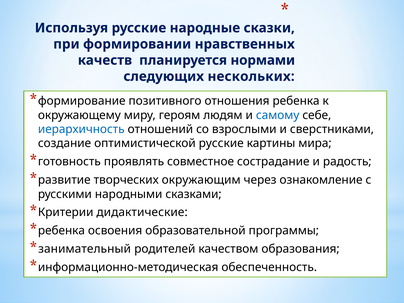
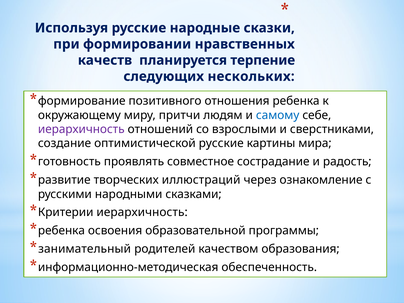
нормами: нормами -> терпение (263, 60)
героям: героям -> притчи (180, 115)
иерархичность colour: blue -> purple (81, 129)
окружающим: окружающим -> иллюстраций (201, 180)
Критерии дидактические: дидактические -> иерархичность (142, 212)
